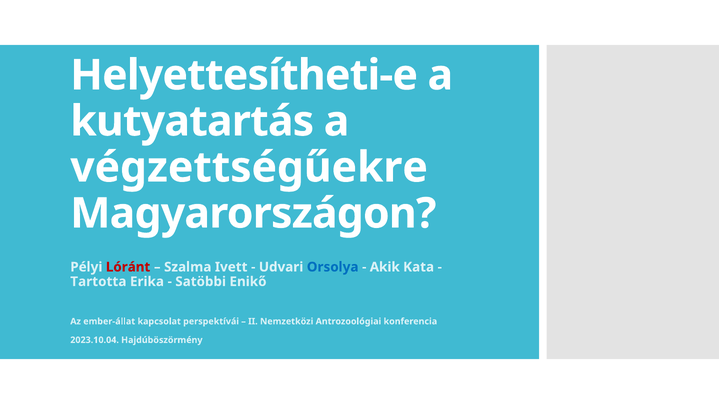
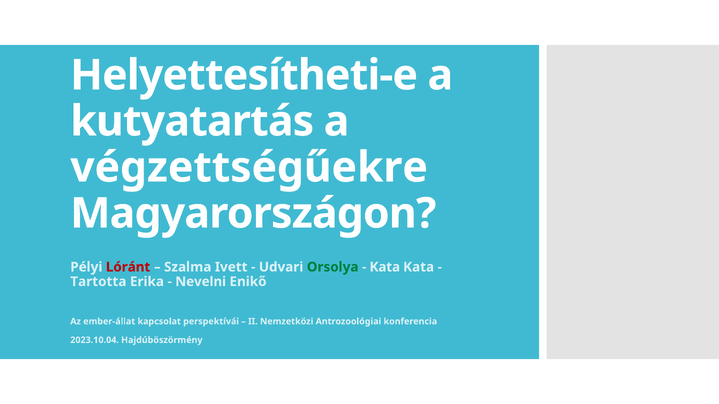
Orsolya colour: blue -> green (333, 267)
Akik: Akik -> Kata (385, 267)
Satöbbi: Satöbbi -> Nevelni (201, 282)
